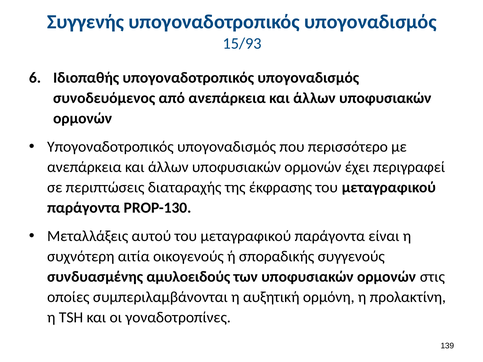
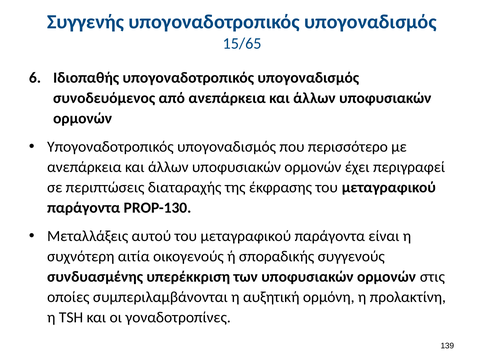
15/93: 15/93 -> 15/65 (242, 43)
αμυλοειδούς: αμυλοειδούς -> υπερέκκριση (188, 277)
